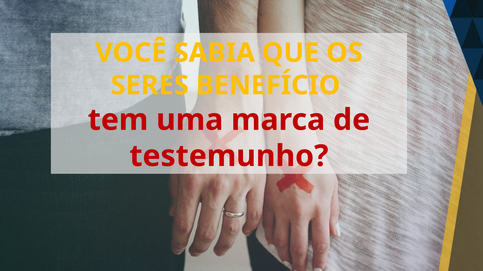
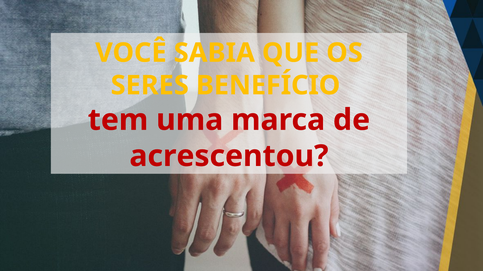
testemunho: testemunho -> acrescentou (229, 156)
